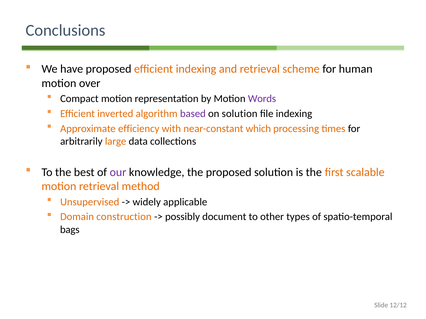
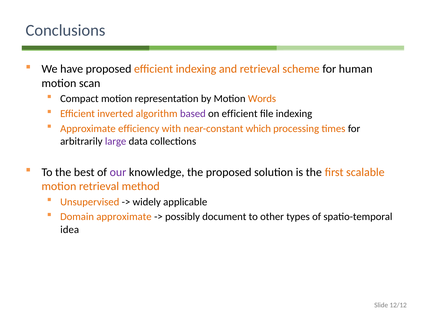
over: over -> scan (90, 83)
Words colour: purple -> orange (262, 99)
on solution: solution -> efficient (240, 114)
large colour: orange -> purple (116, 142)
Domain construction: construction -> approximate (124, 217)
bags: bags -> idea (70, 230)
